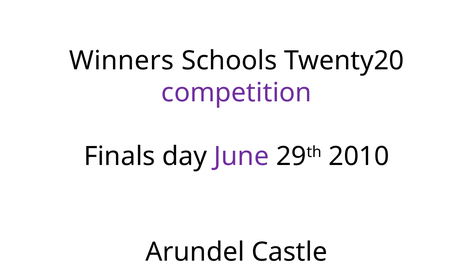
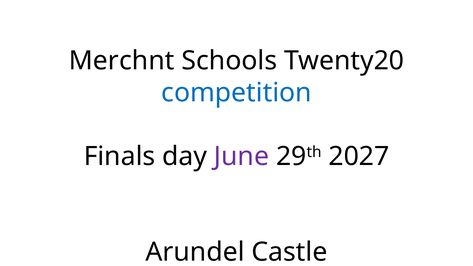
Winners: Winners -> Merchnt (122, 61)
competition colour: purple -> blue (237, 93)
2010: 2010 -> 2027 (359, 156)
